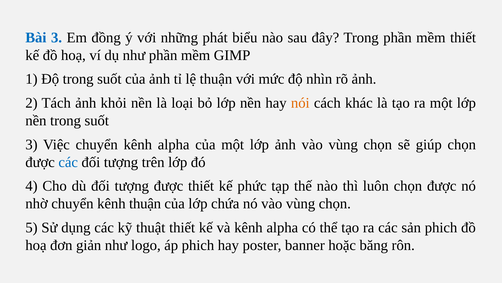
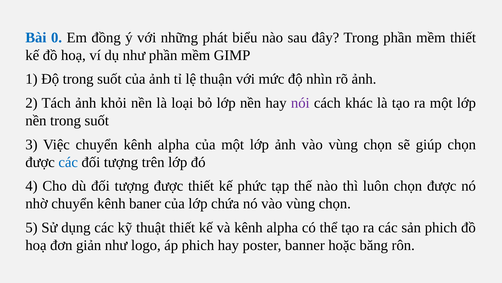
Bài 3: 3 -> 0 (57, 38)
nói colour: orange -> purple (300, 103)
kênh thuận: thuận -> baner (145, 203)
